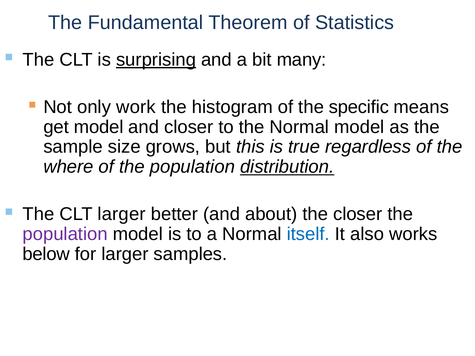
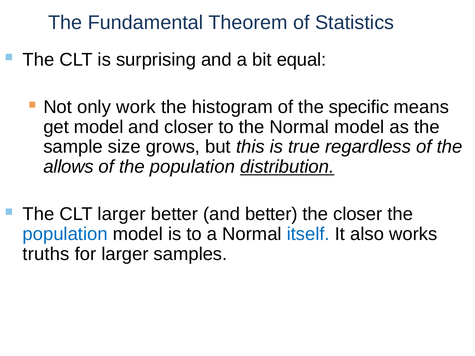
surprising underline: present -> none (156, 60)
many: many -> equal (302, 60)
where: where -> allows (69, 167)
and about: about -> better (271, 214)
population colour: purple -> blue (65, 234)
below: below -> truths (46, 254)
